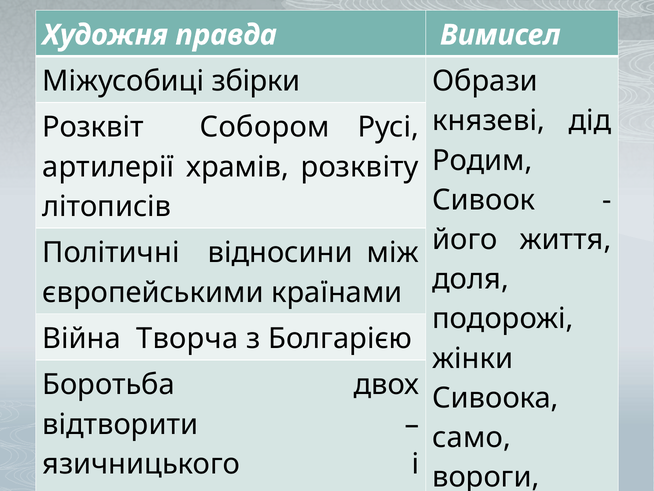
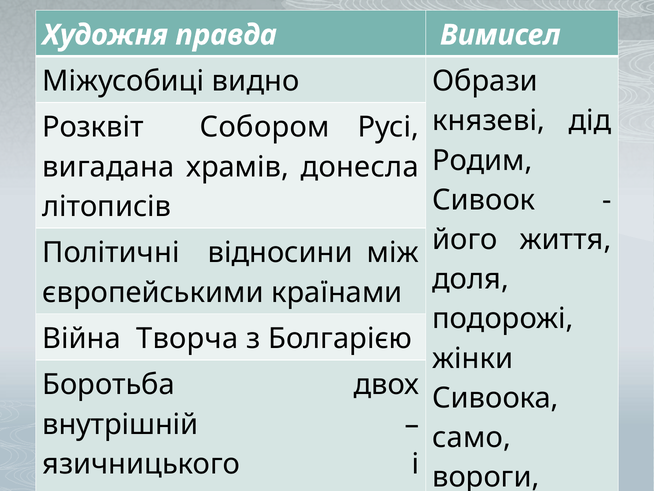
збірки: збірки -> видно (256, 81)
артилерії: артилерії -> вигадана (108, 167)
розквіту: розквіту -> донесла (360, 167)
відтворити: відтворити -> внутрішній (120, 424)
